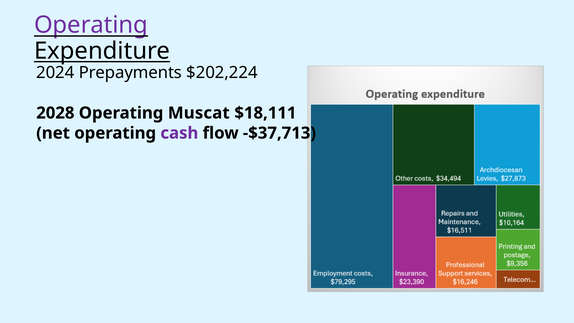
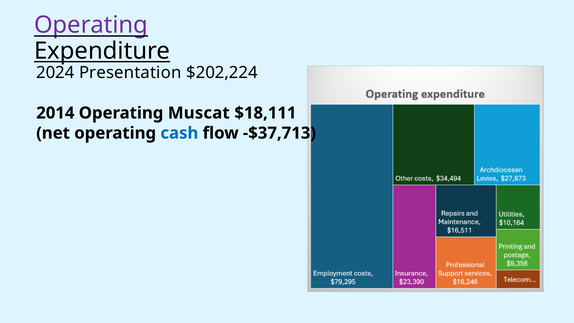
Prepayments: Prepayments -> Presentation (130, 73)
2028: 2028 -> 2014 (55, 113)
cash colour: purple -> blue (179, 133)
